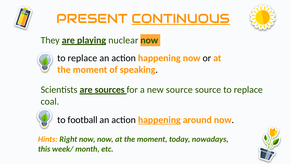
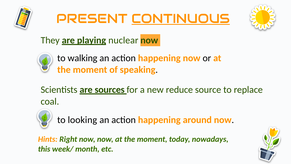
replace: replace -> walking (82, 58)
new source: source -> reduce (179, 90)
football: football -> looking (82, 120)
happening underline: present -> none (159, 120)
